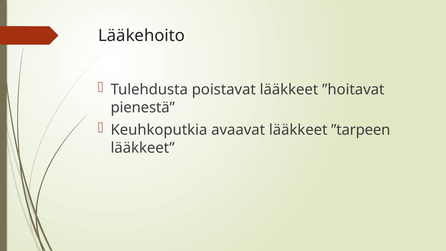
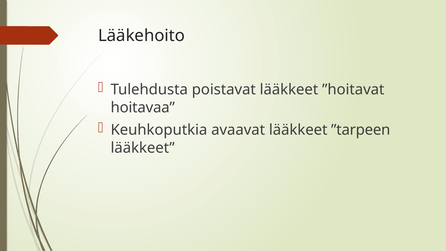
pienestä: pienestä -> hoitavaa (143, 108)
